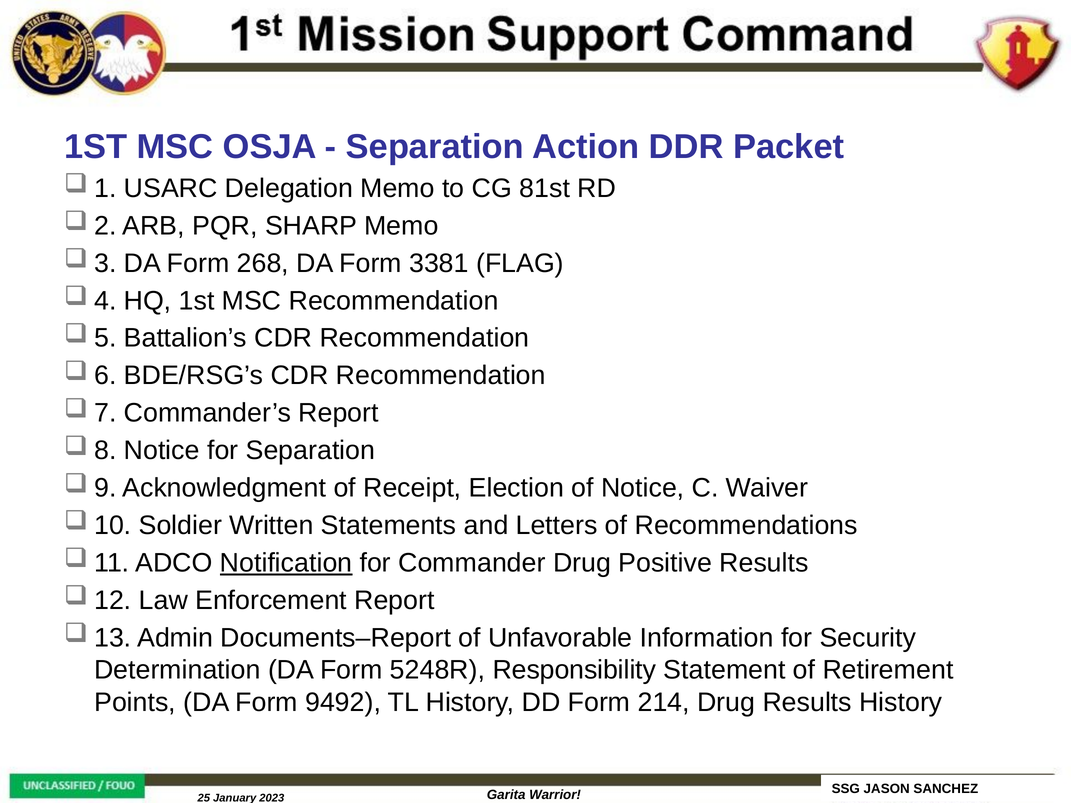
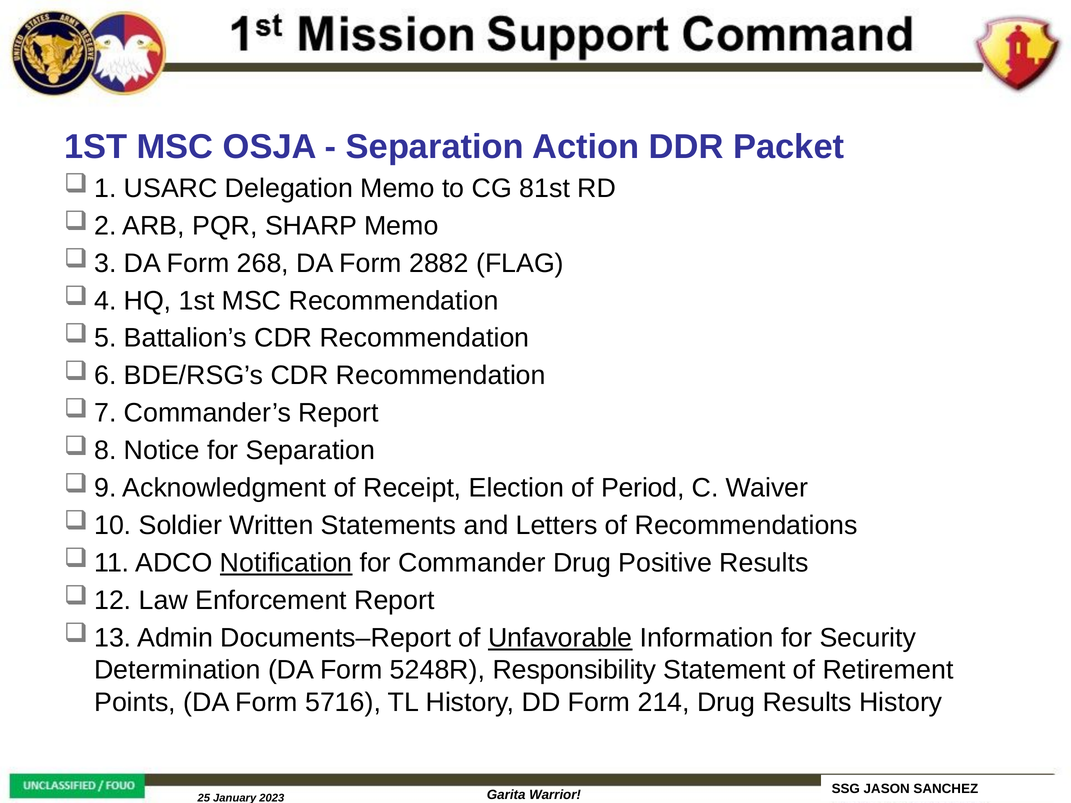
3381: 3381 -> 2882 (439, 263)
of Notice: Notice -> Period (643, 488)
Unfavorable underline: none -> present (560, 638)
9492: 9492 -> 5716 (343, 702)
